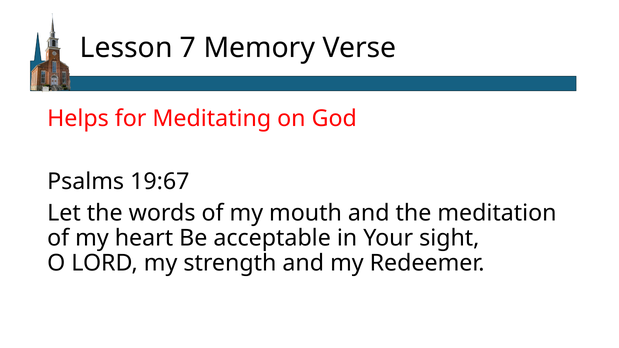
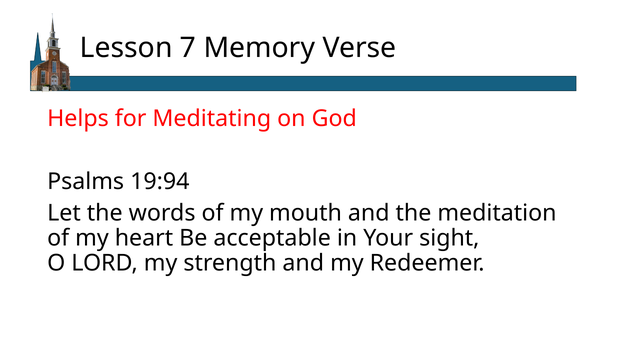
19:67: 19:67 -> 19:94 (160, 182)
